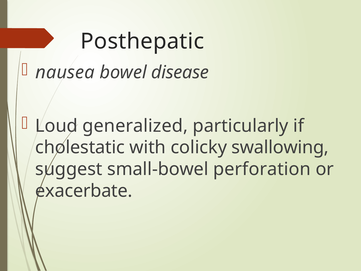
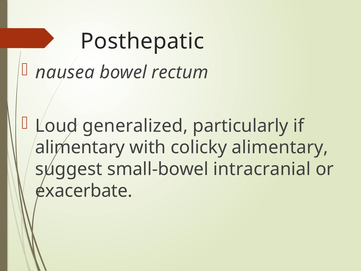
disease: disease -> rectum (180, 72)
cholestatic: cholestatic -> alimentary (80, 147)
colicky swallowing: swallowing -> alimentary (280, 147)
perforation: perforation -> intracranial (262, 169)
